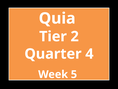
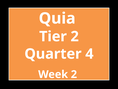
Week 5: 5 -> 2 (74, 74)
